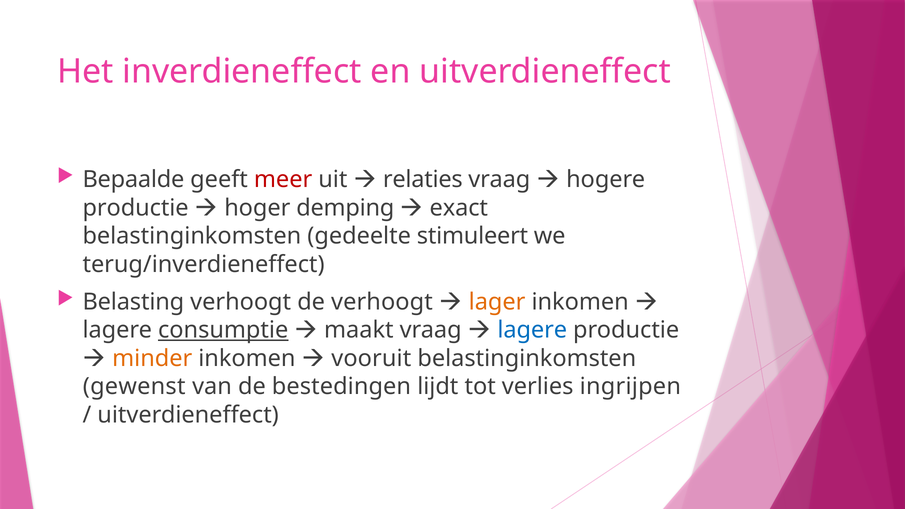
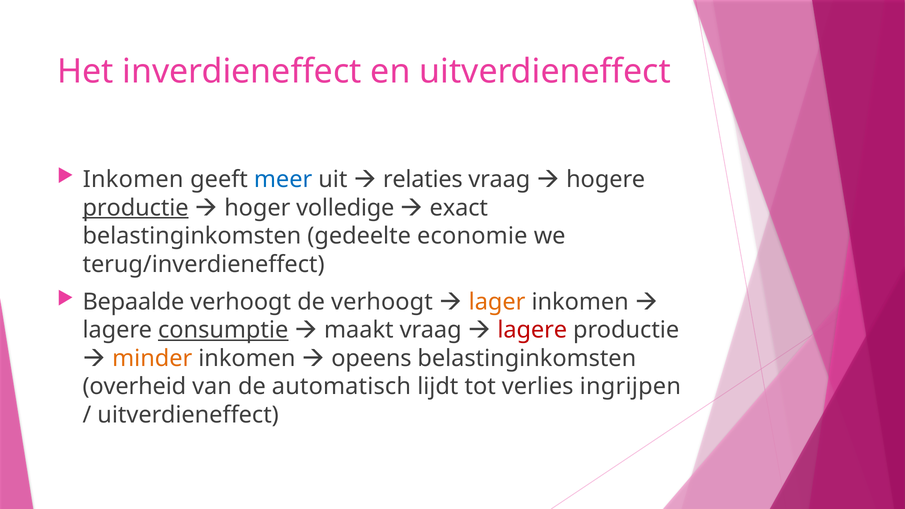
Bepaalde: Bepaalde -> Inkomen (133, 180)
meer colour: red -> blue (283, 180)
productie underline: none -> present (136, 208)
demping: demping -> volledige (345, 208)
stimuleert: stimuleert -> economie (472, 236)
Belasting: Belasting -> Bepaalde (133, 302)
lagere colour: blue -> red (532, 330)
vooruit: vooruit -> opeens (371, 358)
gewenst: gewenst -> overheid (134, 387)
bestedingen: bestedingen -> automatisch (341, 387)
